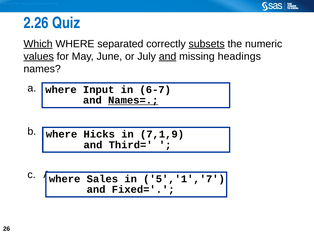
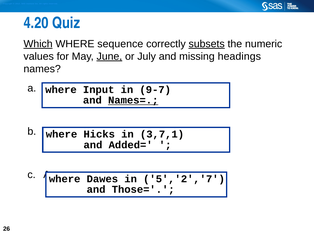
2.26: 2.26 -> 4.20 (36, 23)
separated: separated -> sequence (120, 44)
values underline: present -> none (39, 56)
June underline: none -> present (109, 56)
and underline: present -> none (168, 56)
6-7: 6-7 -> 9-7 (155, 90)
7,1,9: 7,1,9 -> 3,7,1 (162, 134)
Third=: Third= -> Added= (131, 145)
Sales: Sales -> Dawes (102, 179)
5','1','7: 5','1','7 -> 5','2','7 (184, 179)
Fixed=: Fixed= -> Those= (143, 190)
